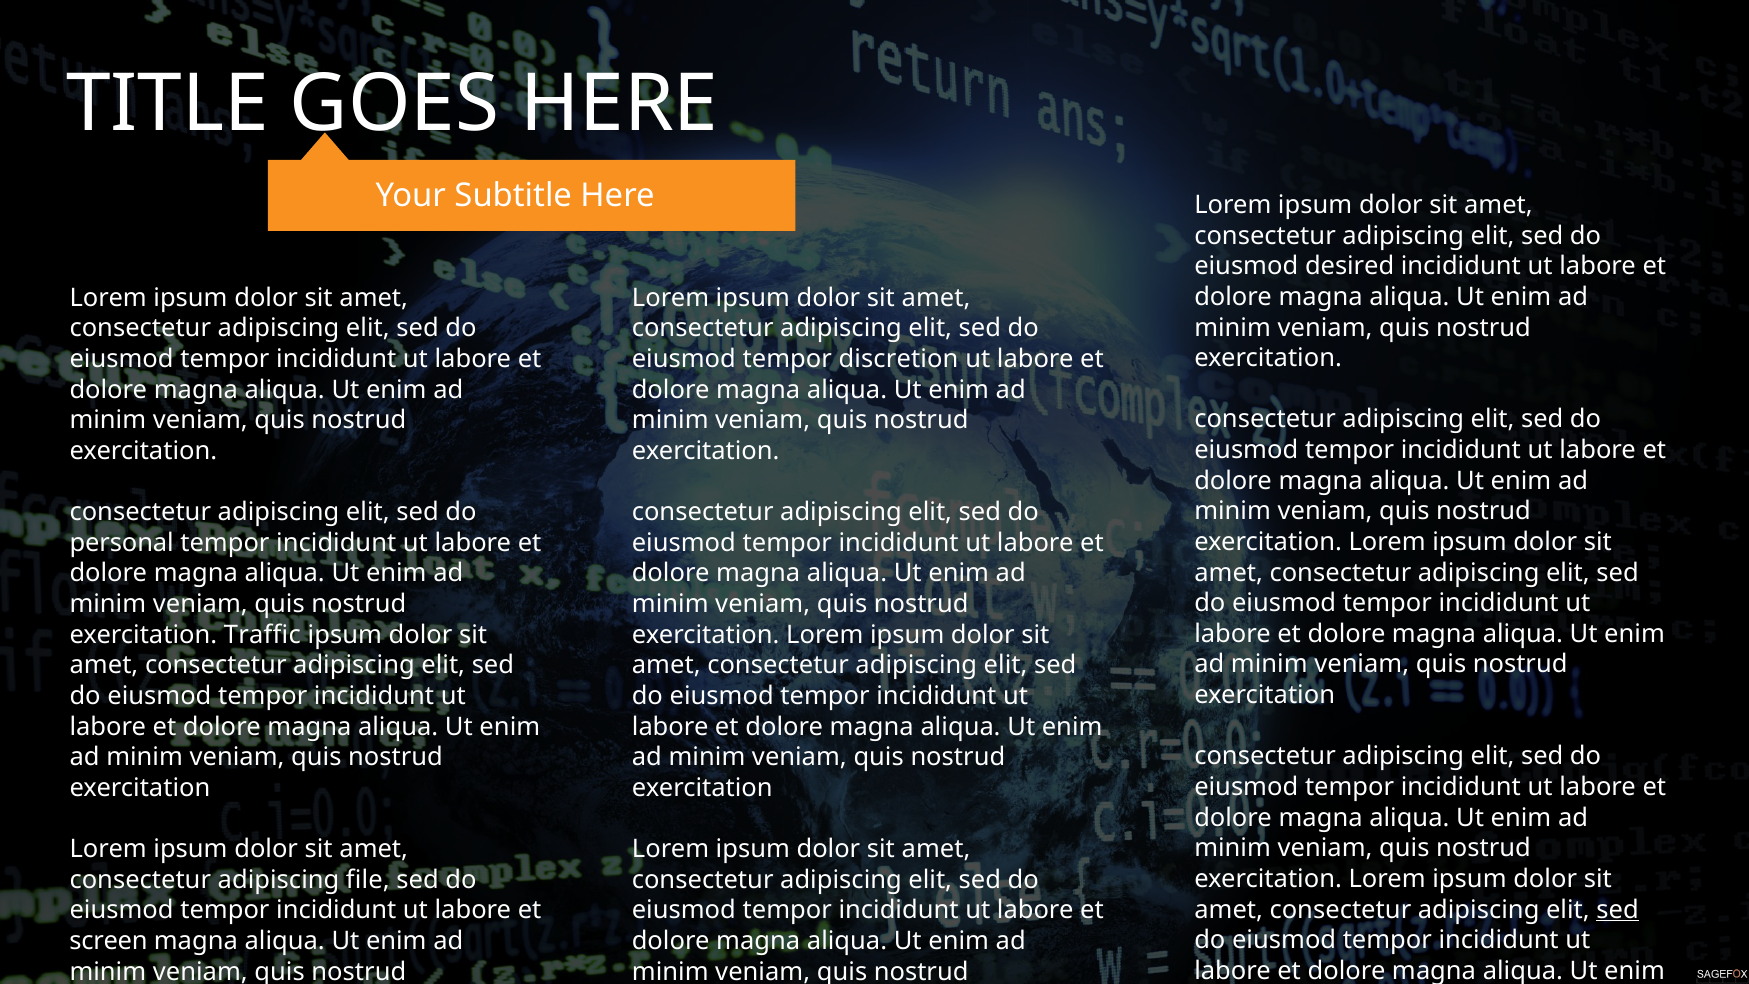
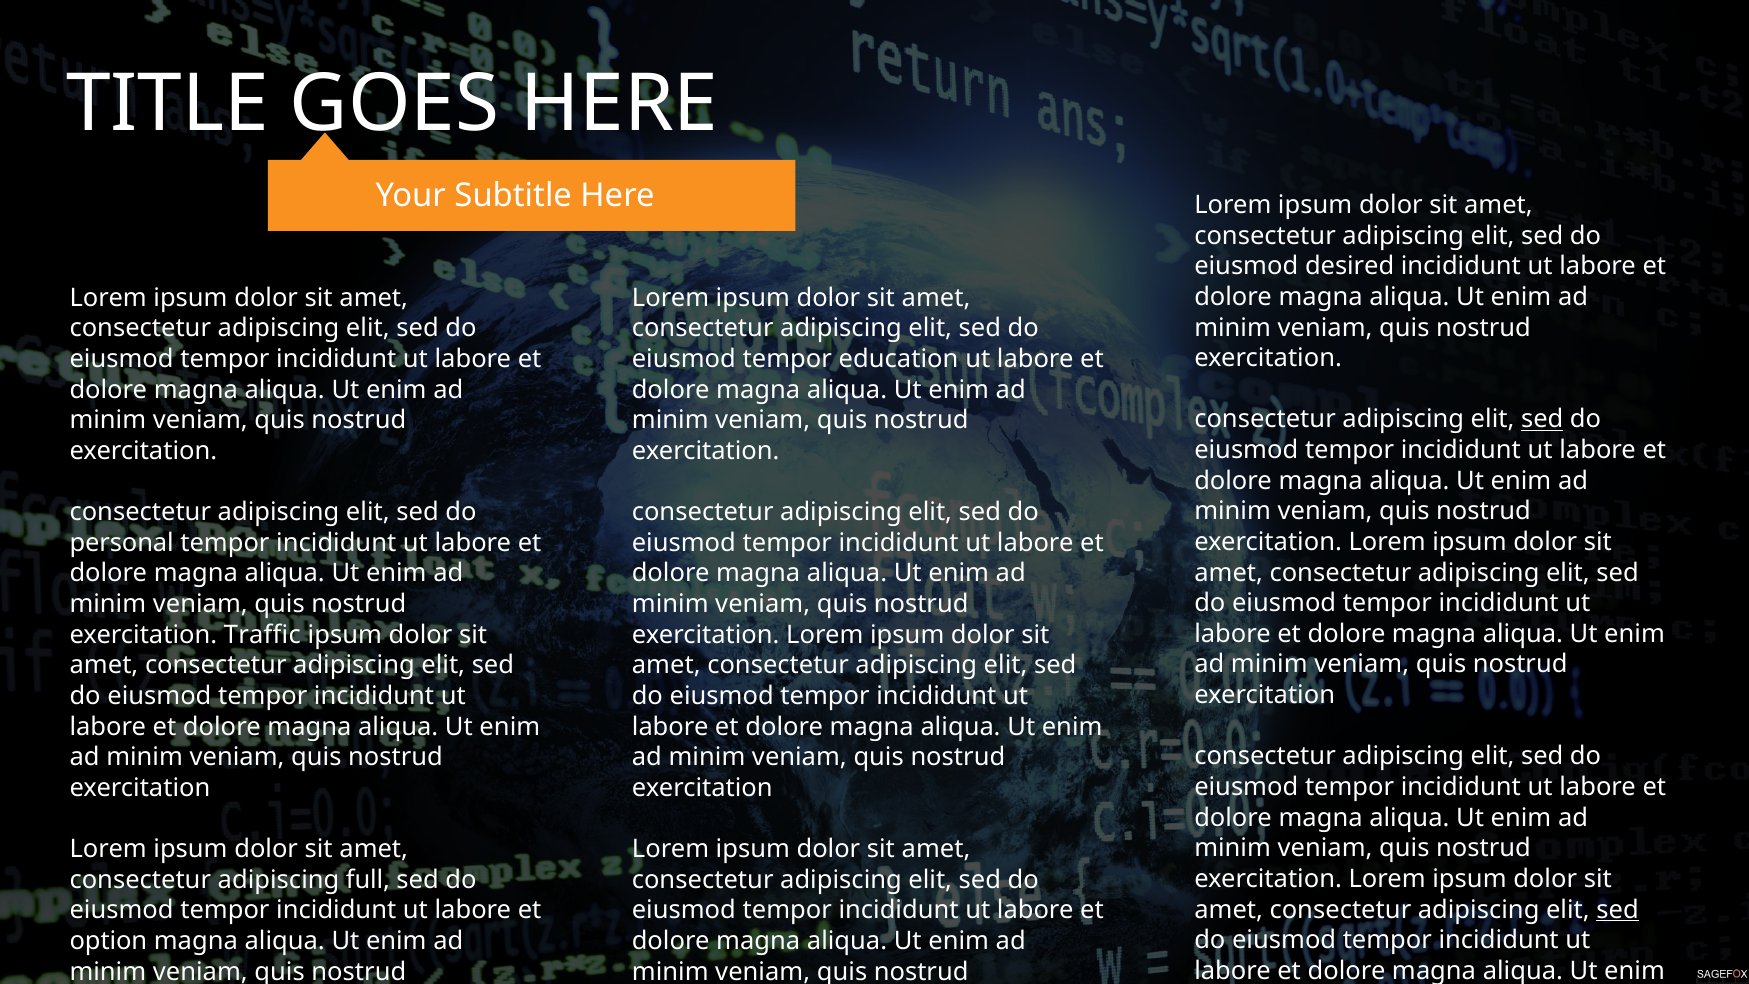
discretion: discretion -> education (899, 359)
sed underline: none -> present (1542, 419)
file: file -> full (368, 880)
screen: screen -> option (108, 941)
